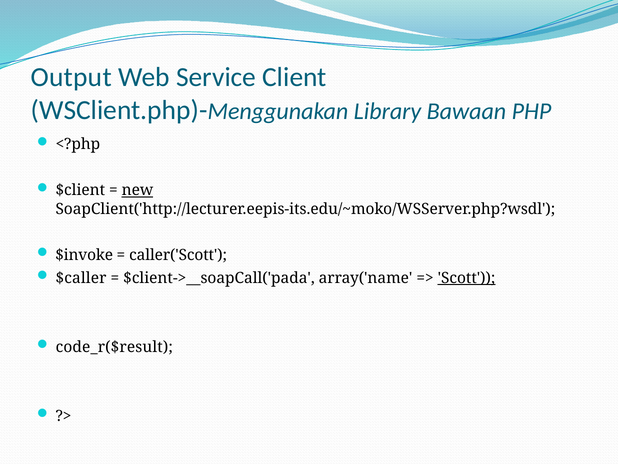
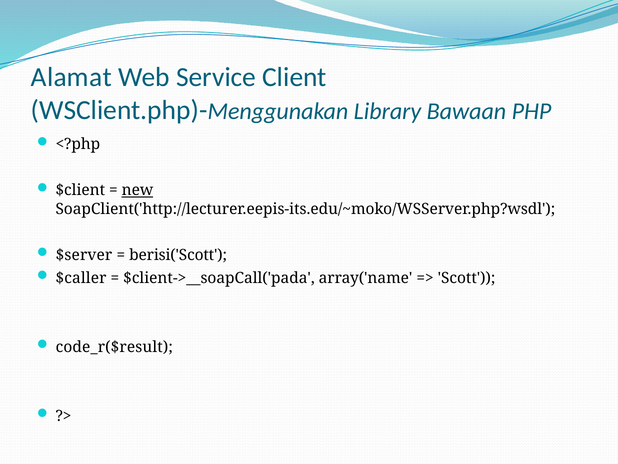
Output: Output -> Alamat (71, 77)
$invoke: $invoke -> $server (84, 255)
caller('Scott: caller('Scott -> berisi('Scott (178, 255)
Scott underline: present -> none (467, 278)
